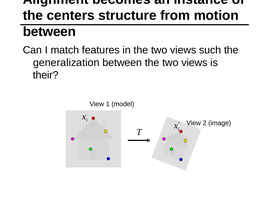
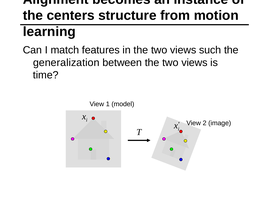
between: between -> learning (49, 32)
their: their -> time (46, 75)
